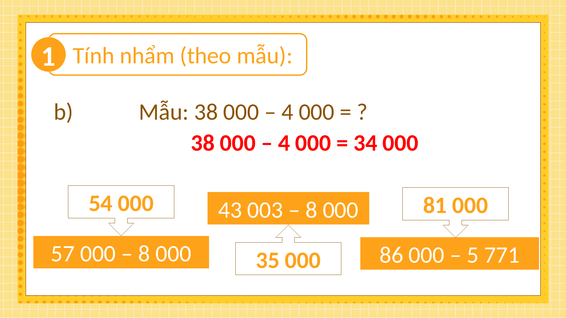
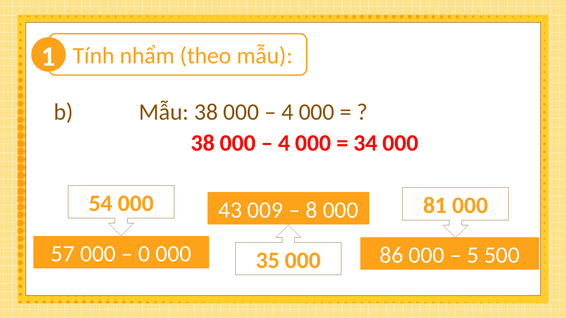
003: 003 -> 009 (265, 210)
8: 8 -> 0 (144, 254)
771: 771 -> 500 (502, 255)
